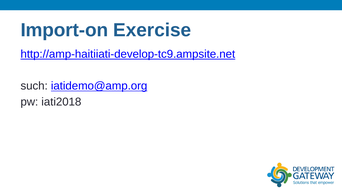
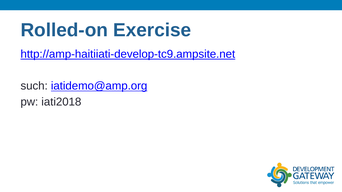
Import-on: Import-on -> Rolled-on (64, 30)
